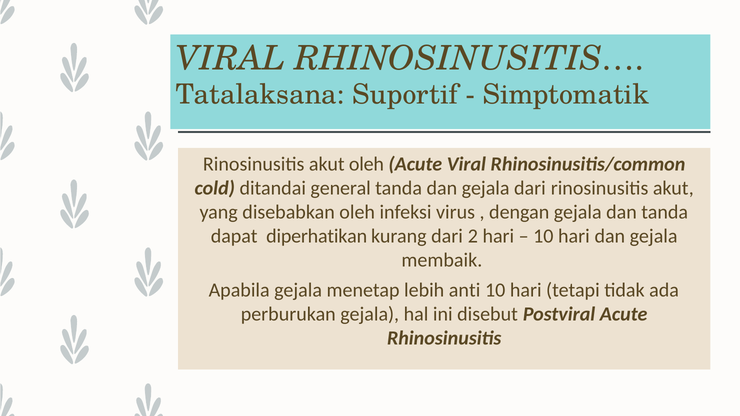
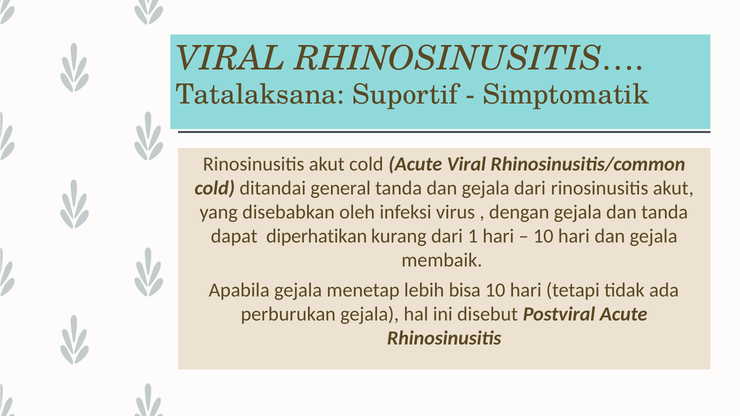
akut oleh: oleh -> cold (366, 164)
2: 2 -> 1 (473, 236)
anti: anti -> bisa (465, 291)
